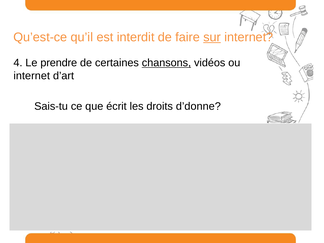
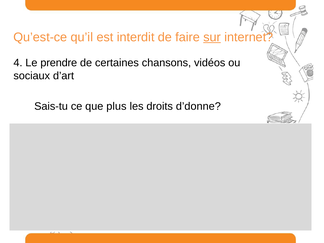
chansons underline: present -> none (166, 63)
internet: internet -> sociaux (32, 76)
écrit: écrit -> plus (116, 106)
